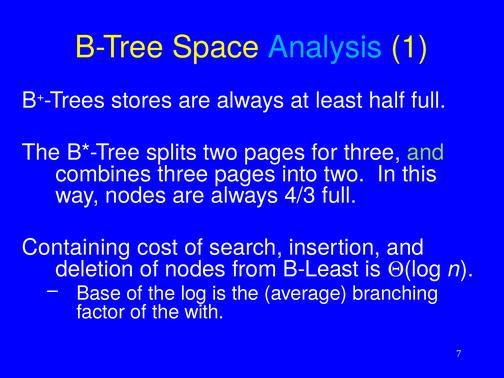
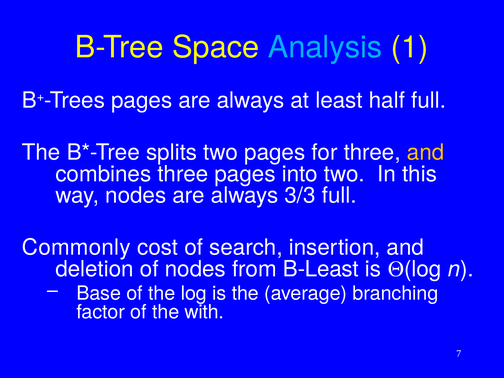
B+-Trees stores: stores -> pages (142, 101)
and colour: light green -> yellow (426, 153)
4/3: 4/3 -> 3/3 (300, 196)
Containing: Containing -> Commonly (76, 248)
